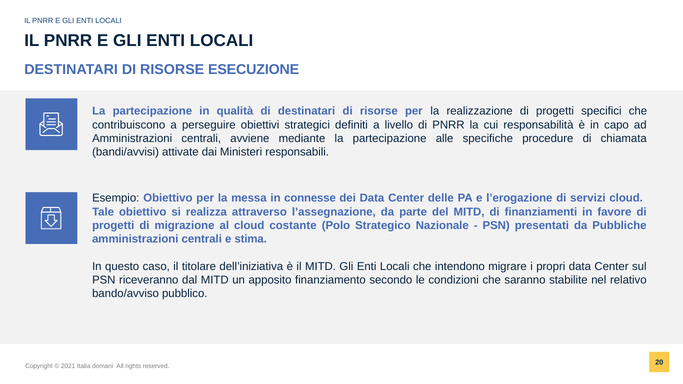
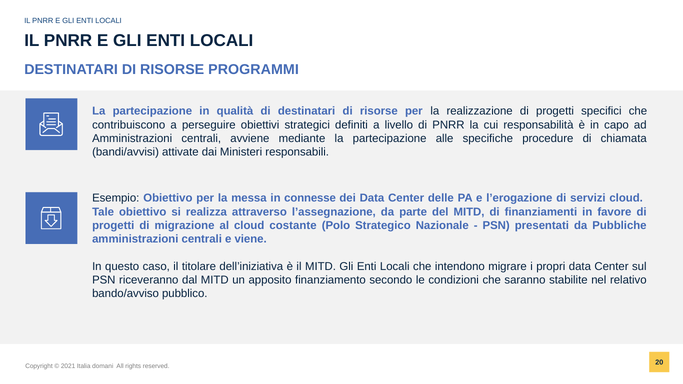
ESECUZIONE: ESECUZIONE -> PROGRAMMI (254, 69)
stima: stima -> viene (251, 239)
